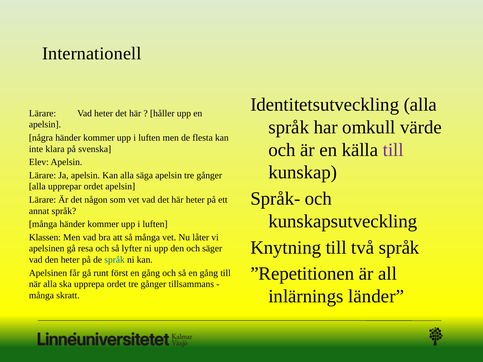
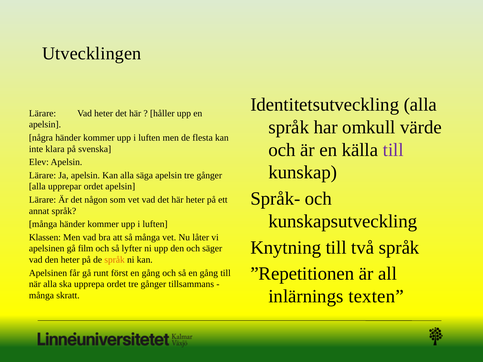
Internationell: Internationell -> Utvecklingen (92, 54)
resa: resa -> film (86, 249)
språk colour: blue -> orange (115, 260)
länder: länder -> texten (376, 297)
